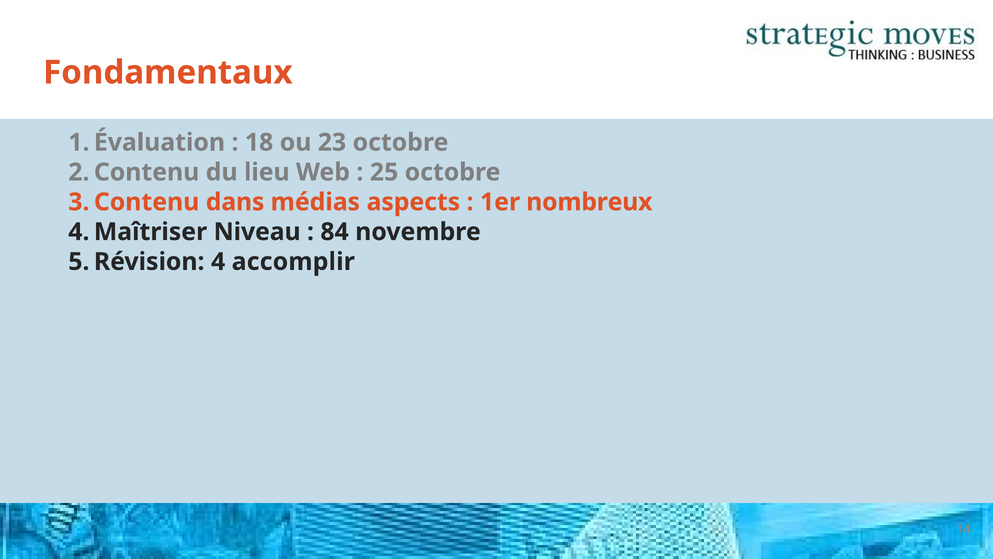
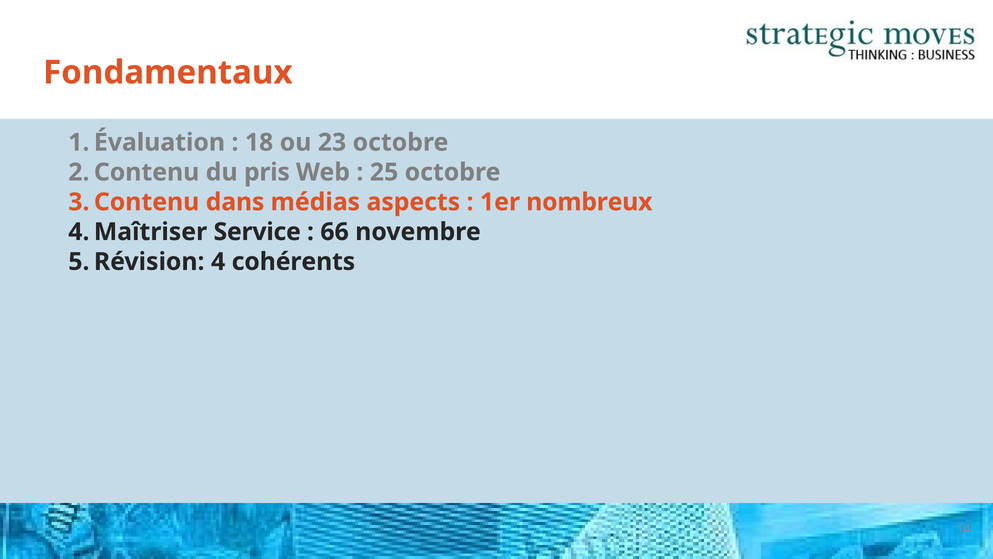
lieu: lieu -> pris (267, 172)
Niveau: Niveau -> Service (257, 232)
84: 84 -> 66 (335, 232)
accomplir: accomplir -> cohérents (293, 261)
